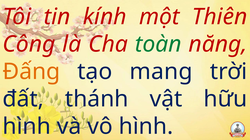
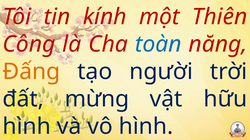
toàn colour: green -> blue (158, 44)
mang: mang -> người (161, 72)
thánh: thánh -> mừng (97, 99)
